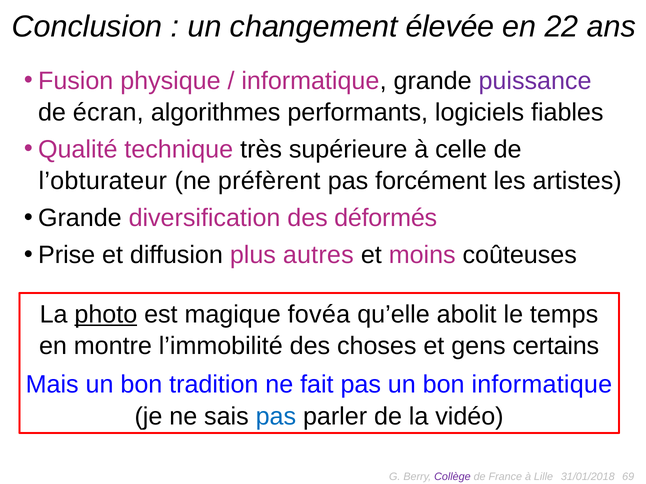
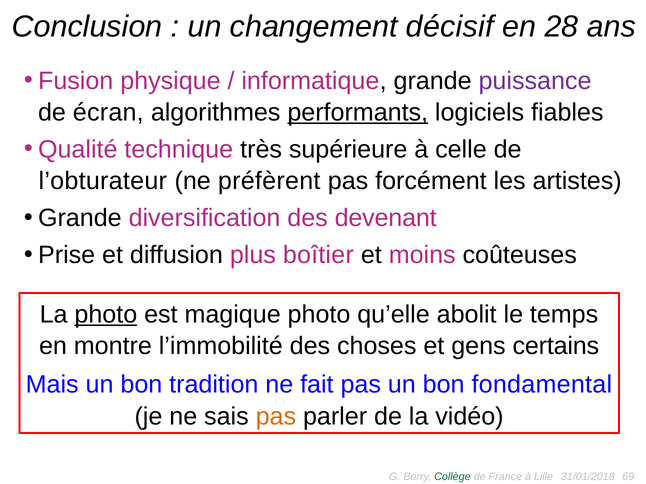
élevée: élevée -> décisif (450, 27)
22: 22 -> 28 (561, 27)
performants underline: none -> present (358, 113)
déformés: déformés -> devenant (386, 218)
autres: autres -> boîtier (318, 255)
magique fovéa: fovéa -> photo (319, 315)
bon informatique: informatique -> fondamental (542, 385)
pas colour: blue -> orange (276, 417)
Collège colour: purple -> green (452, 477)
